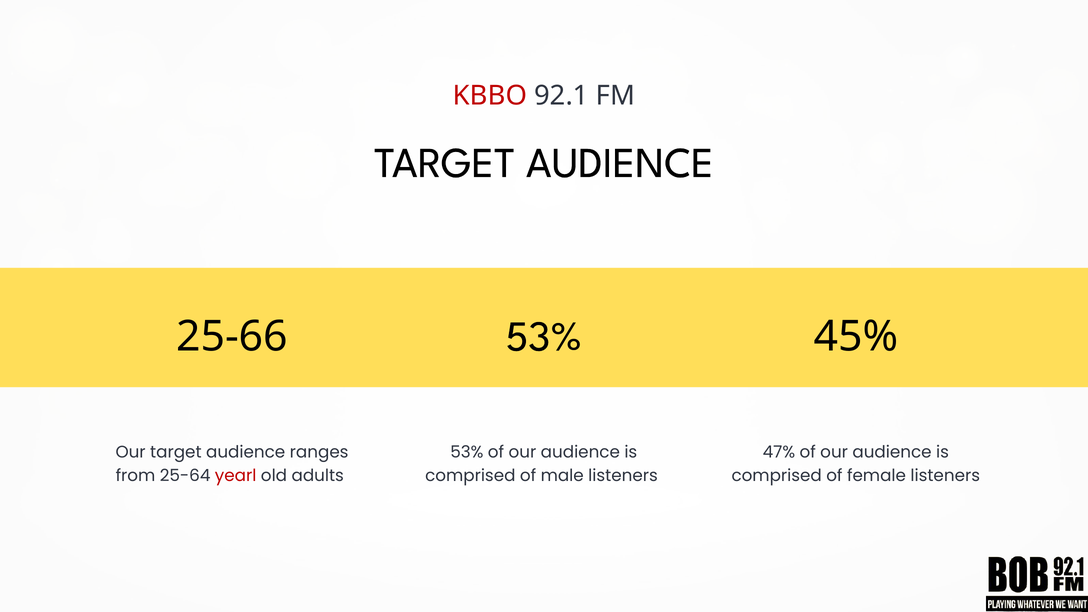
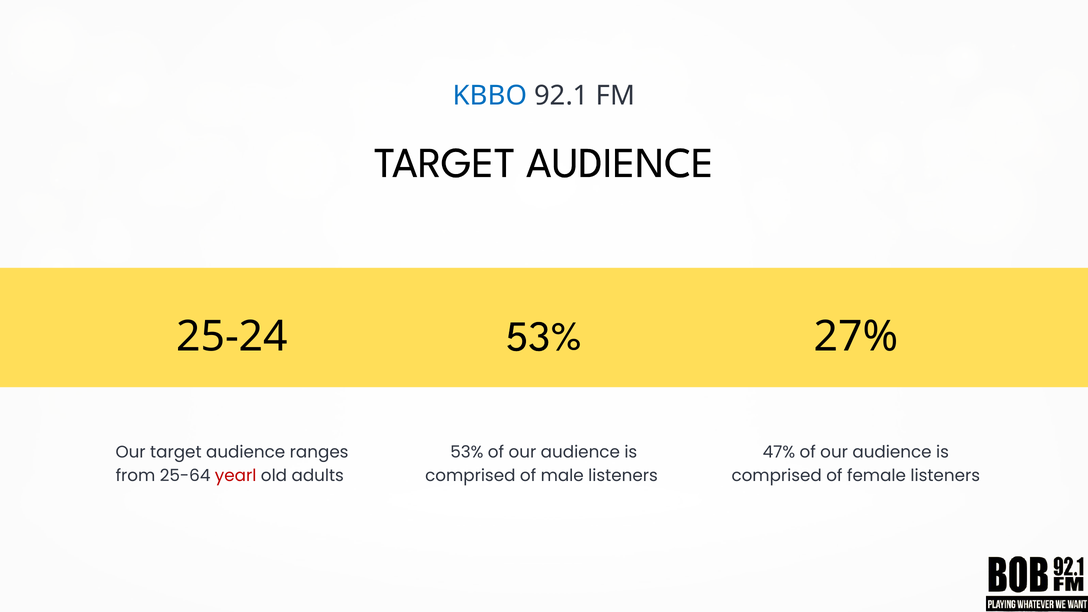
KBBO colour: red -> blue (490, 96)
25-66: 25-66 -> 25-24 (232, 337)
45%: 45% -> 27% (856, 337)
